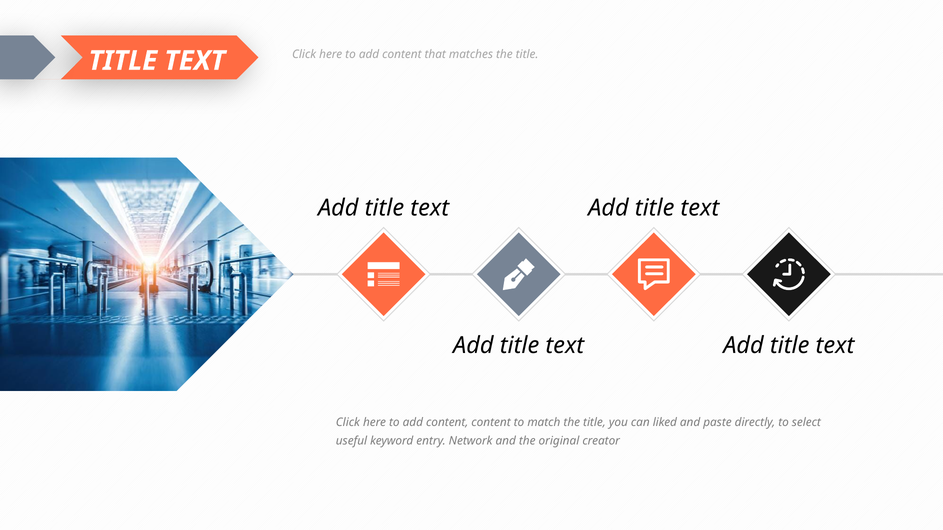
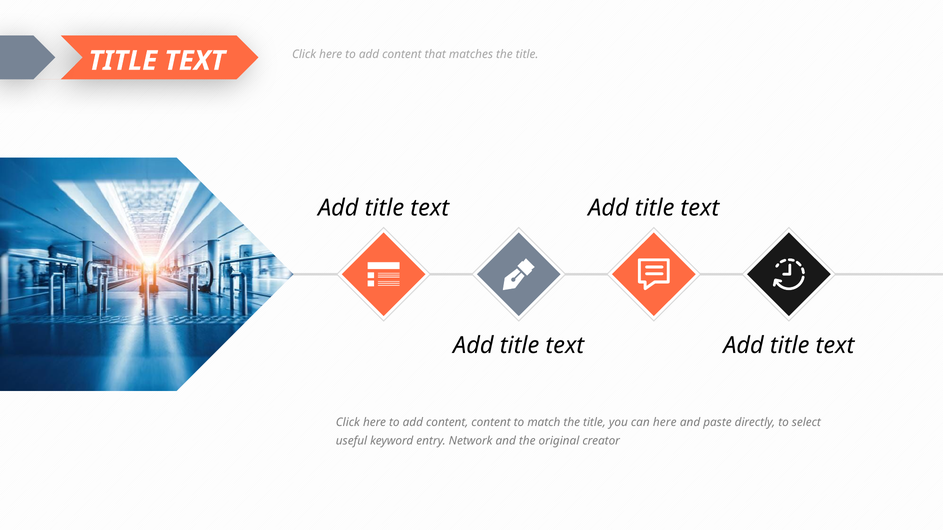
can liked: liked -> here (665, 423)
